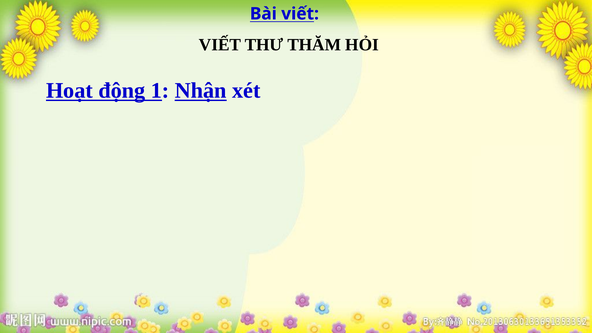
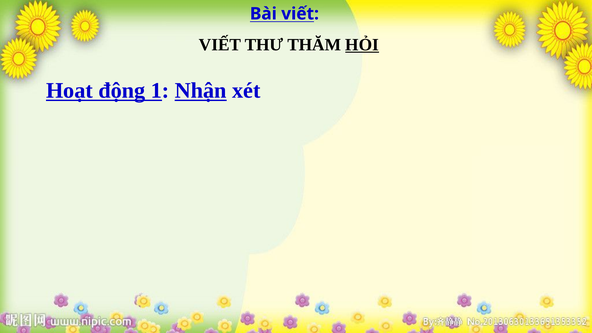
HỎI underline: none -> present (362, 45)
